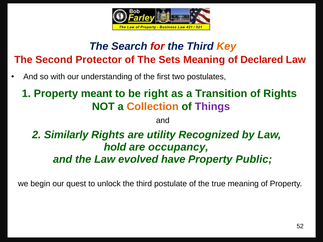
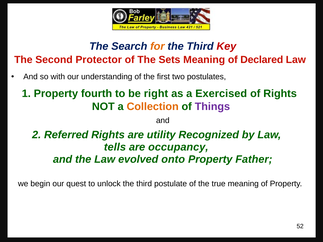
for colour: red -> orange (157, 46)
Key colour: orange -> red (226, 46)
meant: meant -> fourth (97, 94)
Transition: Transition -> Exercised (221, 94)
Similarly: Similarly -> Referred (66, 135)
hold: hold -> tells (115, 147)
have: have -> onto (173, 160)
Public: Public -> Father (254, 160)
